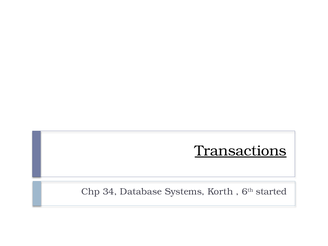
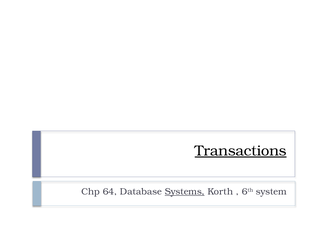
34: 34 -> 64 (110, 192)
Systems underline: none -> present (185, 192)
started: started -> system (271, 192)
